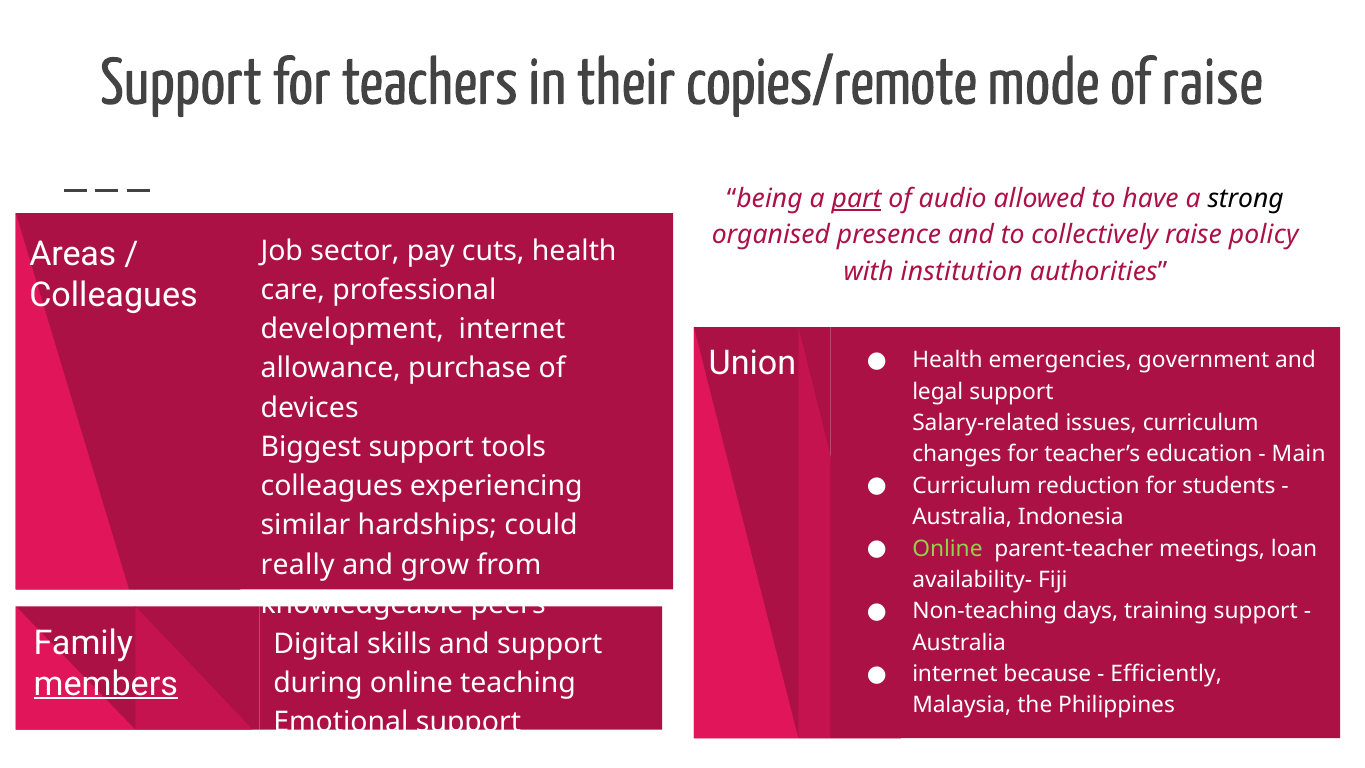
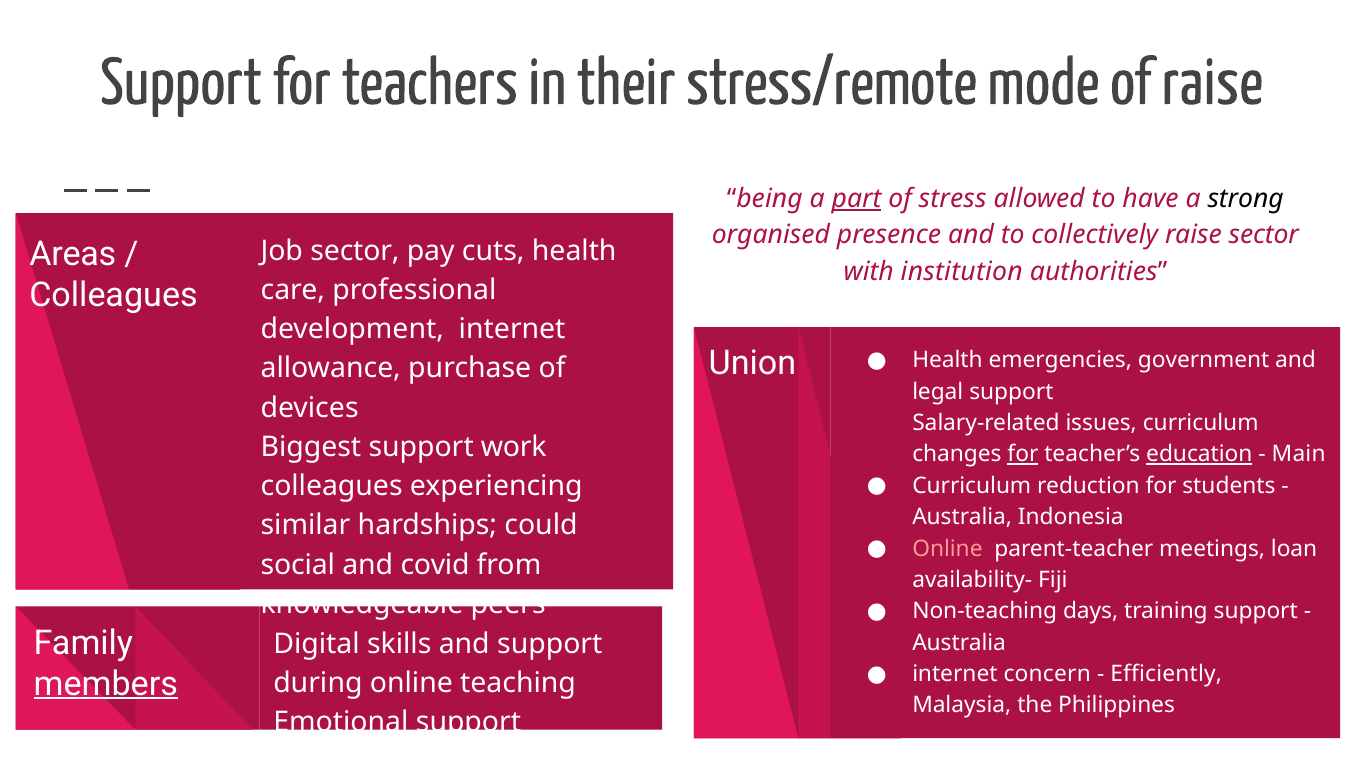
copies/remote: copies/remote -> stress/remote (832, 82)
audio: audio -> stress (953, 198)
raise policy: policy -> sector (1264, 235)
tools: tools -> work (514, 447)
for underline: none -> present (1023, 454)
education underline: none -> present (1199, 454)
Online colour: light green -> pink (947, 548)
really: really -> social (298, 565)
grow: grow -> covid (435, 565)
because: because -> concern (1047, 674)
